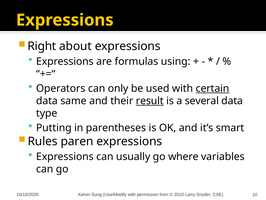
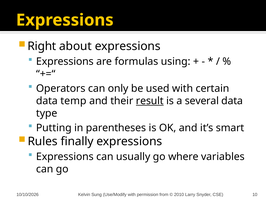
certain underline: present -> none (213, 88)
same: same -> temp (73, 101)
paren: paren -> finally (77, 141)
